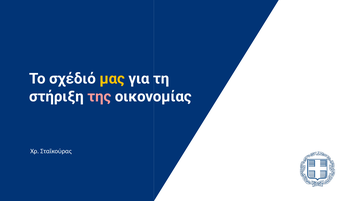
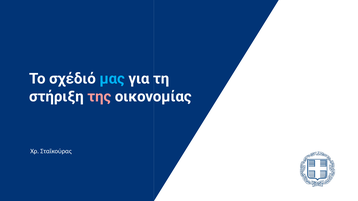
μας colour: yellow -> light blue (112, 79)
